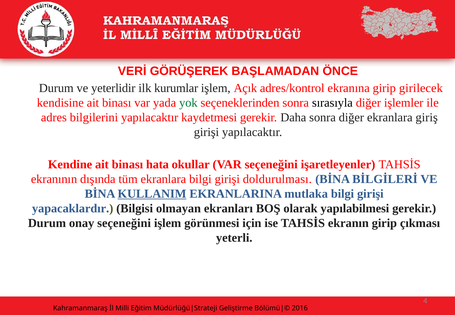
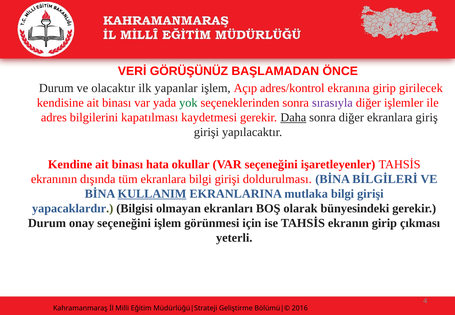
GÖRÜŞEREK: GÖRÜŞEREK -> GÖRÜŞÜNÜZ (189, 71)
yeterlidir: yeterlidir -> olacaktır (113, 88)
kurumlar: kurumlar -> yapanlar (176, 88)
Açık: Açık -> Açıp (245, 88)
sırasıyla colour: black -> purple (332, 103)
bilgilerini yapılacaktır: yapılacaktır -> kapatılması (150, 117)
Daha underline: none -> present (293, 117)
yapılabilmesi: yapılabilmesi -> bünyesindeki (355, 209)
